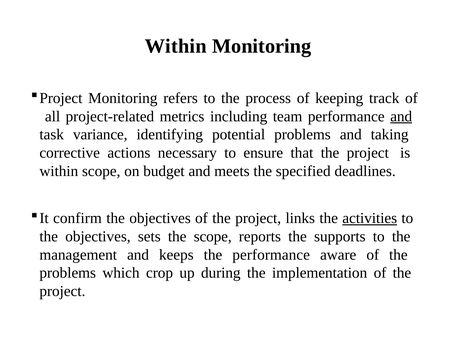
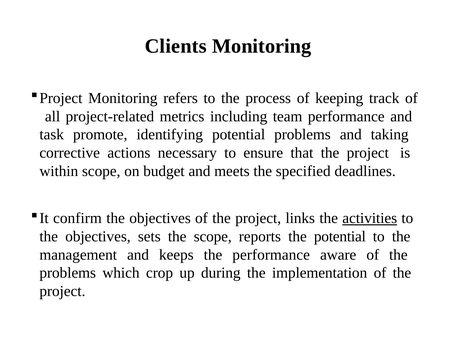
Within: Within -> Clients (176, 46)
and underline: present -> none (401, 116)
variance: variance -> promote (100, 135)
the supports: supports -> potential (340, 236)
